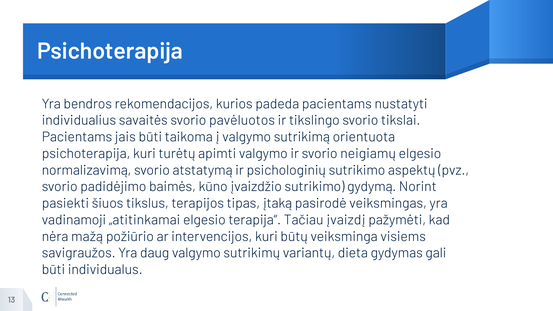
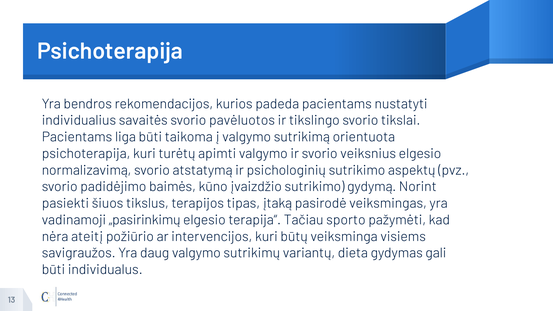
jais: jais -> liga (125, 137)
neigiamų: neigiamų -> veiksnius (368, 154)
„atitinkamai: „atitinkamai -> „pasirinkimų (145, 220)
įvaizdį: įvaizdį -> sporto (346, 220)
mažą: mažą -> ateitį (87, 237)
